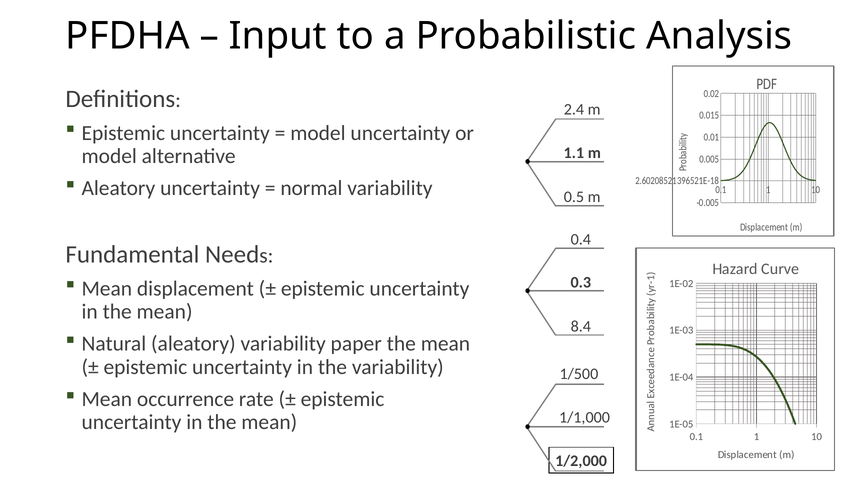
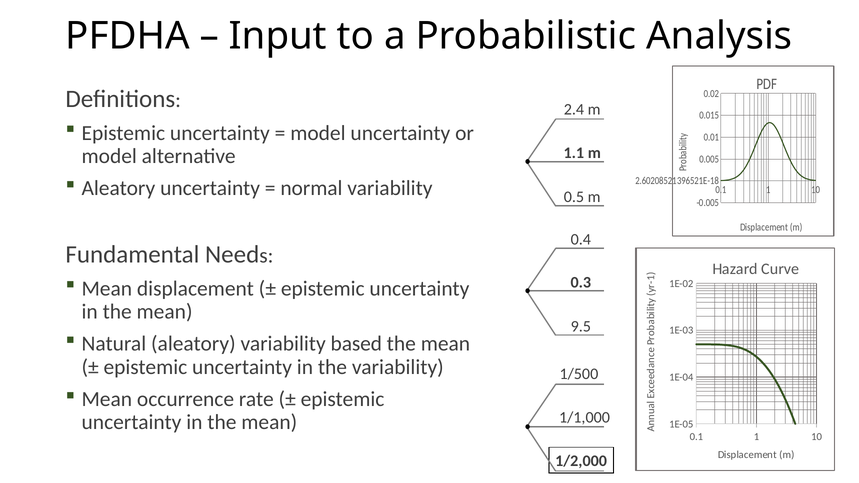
8.4: 8.4 -> 9.5 (581, 327)
paper: paper -> based (356, 344)
